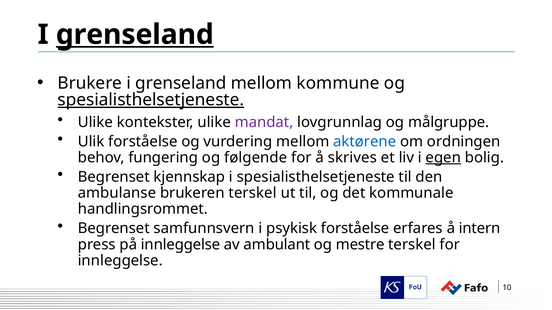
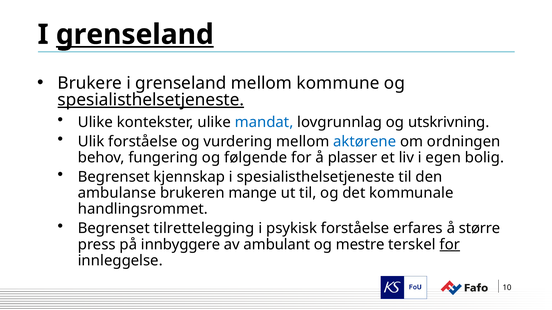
mandat colour: purple -> blue (264, 122)
målgruppe: målgruppe -> utskrivning (449, 122)
skrives: skrives -> plasser (353, 158)
egen underline: present -> none (443, 158)
brukeren terskel: terskel -> mange (253, 193)
samfunnsvern: samfunnsvern -> tilrettelegging (204, 229)
intern: intern -> større (480, 229)
på innleggelse: innleggelse -> innbyggere (181, 245)
for underline: none -> present (450, 245)
